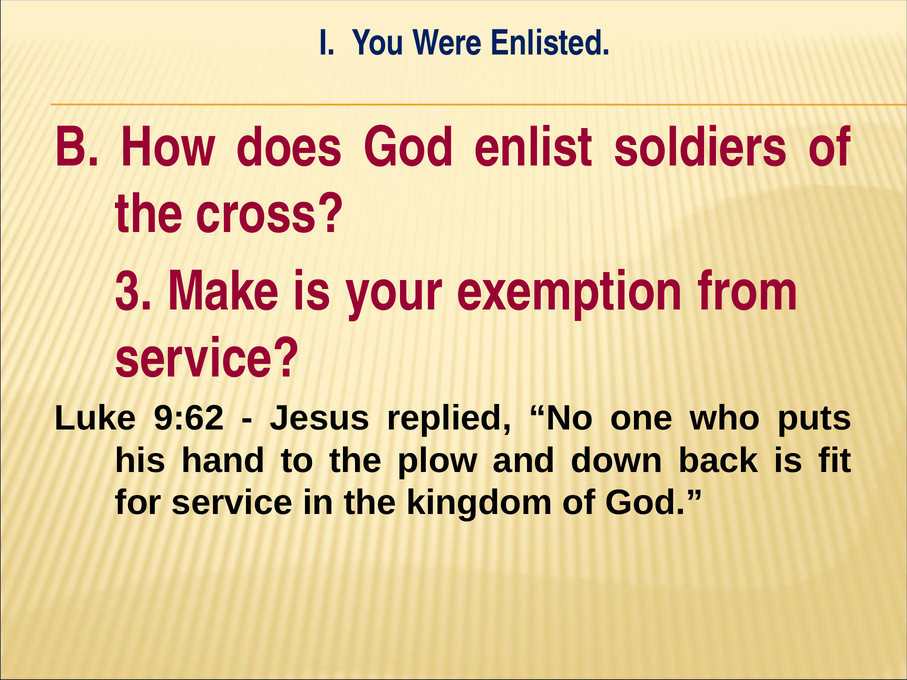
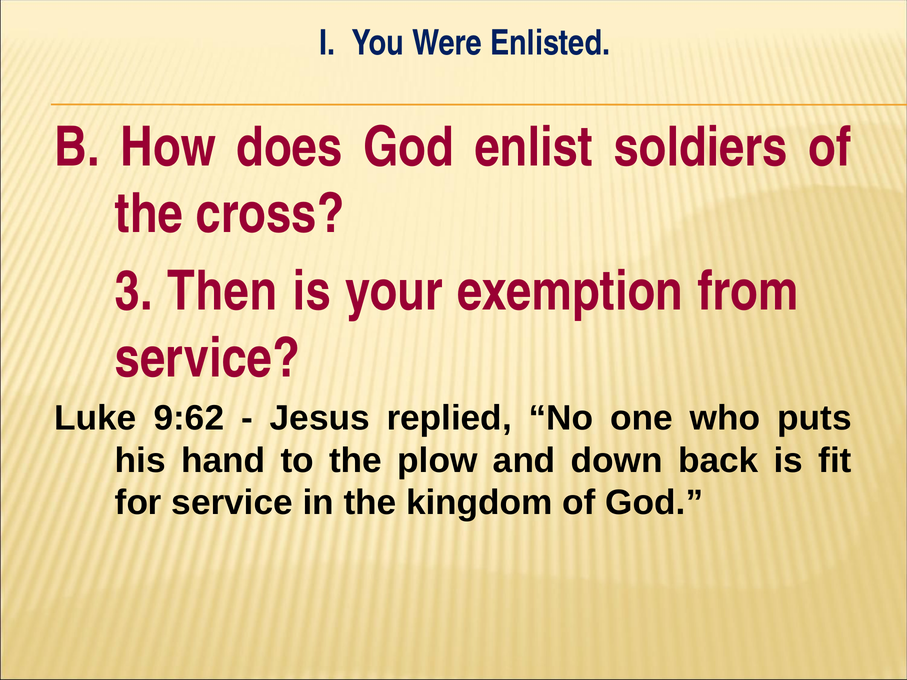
Make: Make -> Then (222, 292)
